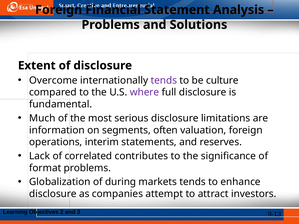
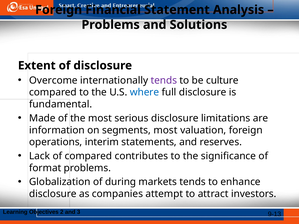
where colour: purple -> blue (144, 92)
Much: Much -> Made (42, 118)
segments often: often -> most (165, 130)
of correlated: correlated -> compared (88, 156)
